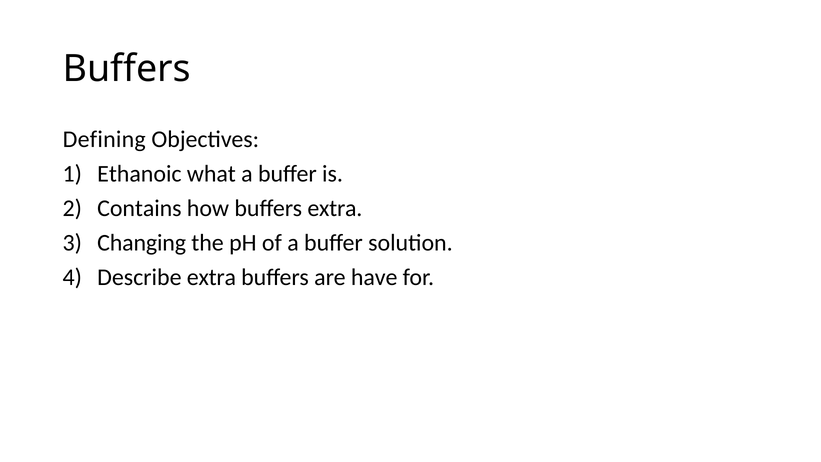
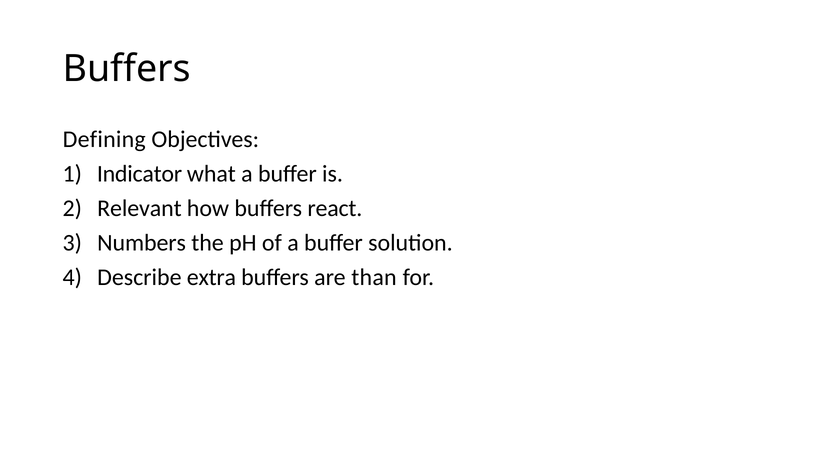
Ethanoic: Ethanoic -> Indicator (140, 174)
Contains: Contains -> Relevant (139, 208)
buffers extra: extra -> react (335, 208)
Changing: Changing -> Numbers (142, 243)
have: have -> than (374, 277)
